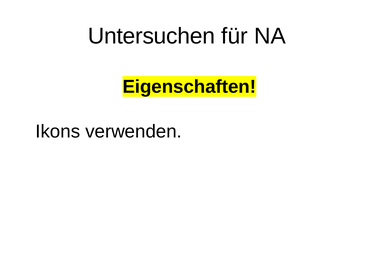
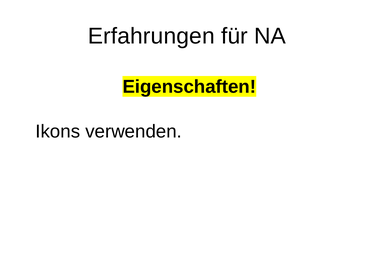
Untersuchen: Untersuchen -> Erfahrungen (151, 36)
